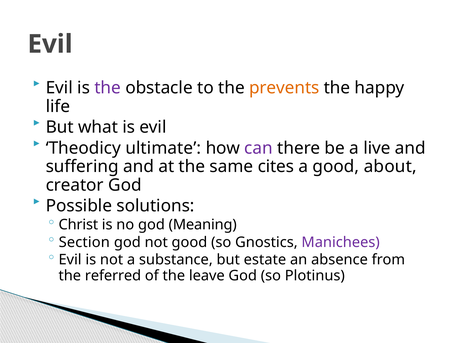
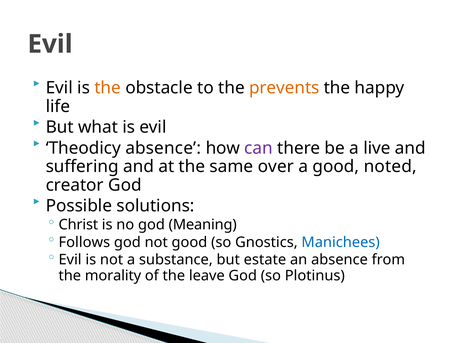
the colour: purple -> orange (108, 88)
Theodicy ultimate: ultimate -> absence (163, 148)
cites: cites -> over (276, 167)
about: about -> noted (390, 167)
Section: Section -> Follows (84, 243)
Manichees colour: purple -> blue (341, 243)
referred: referred -> morality (113, 276)
